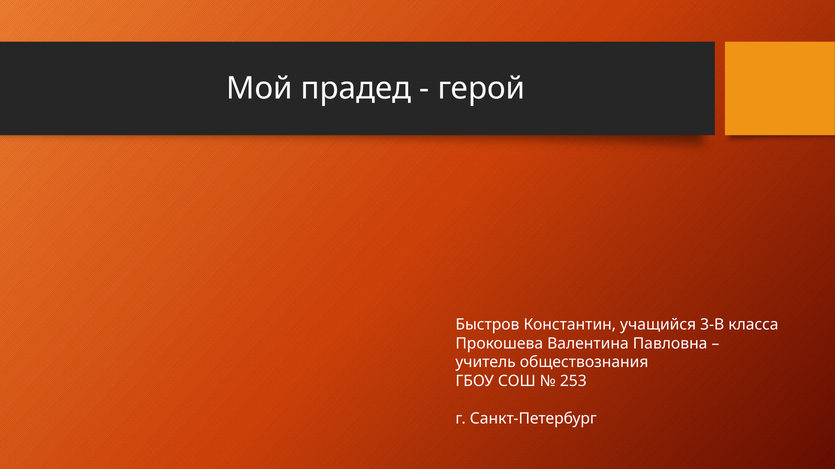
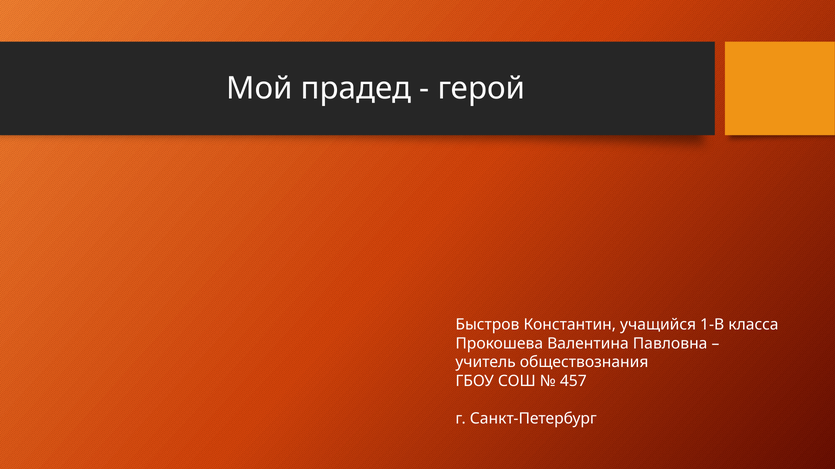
3-В: 3-В -> 1-В (712, 325)
253: 253 -> 457 (573, 382)
